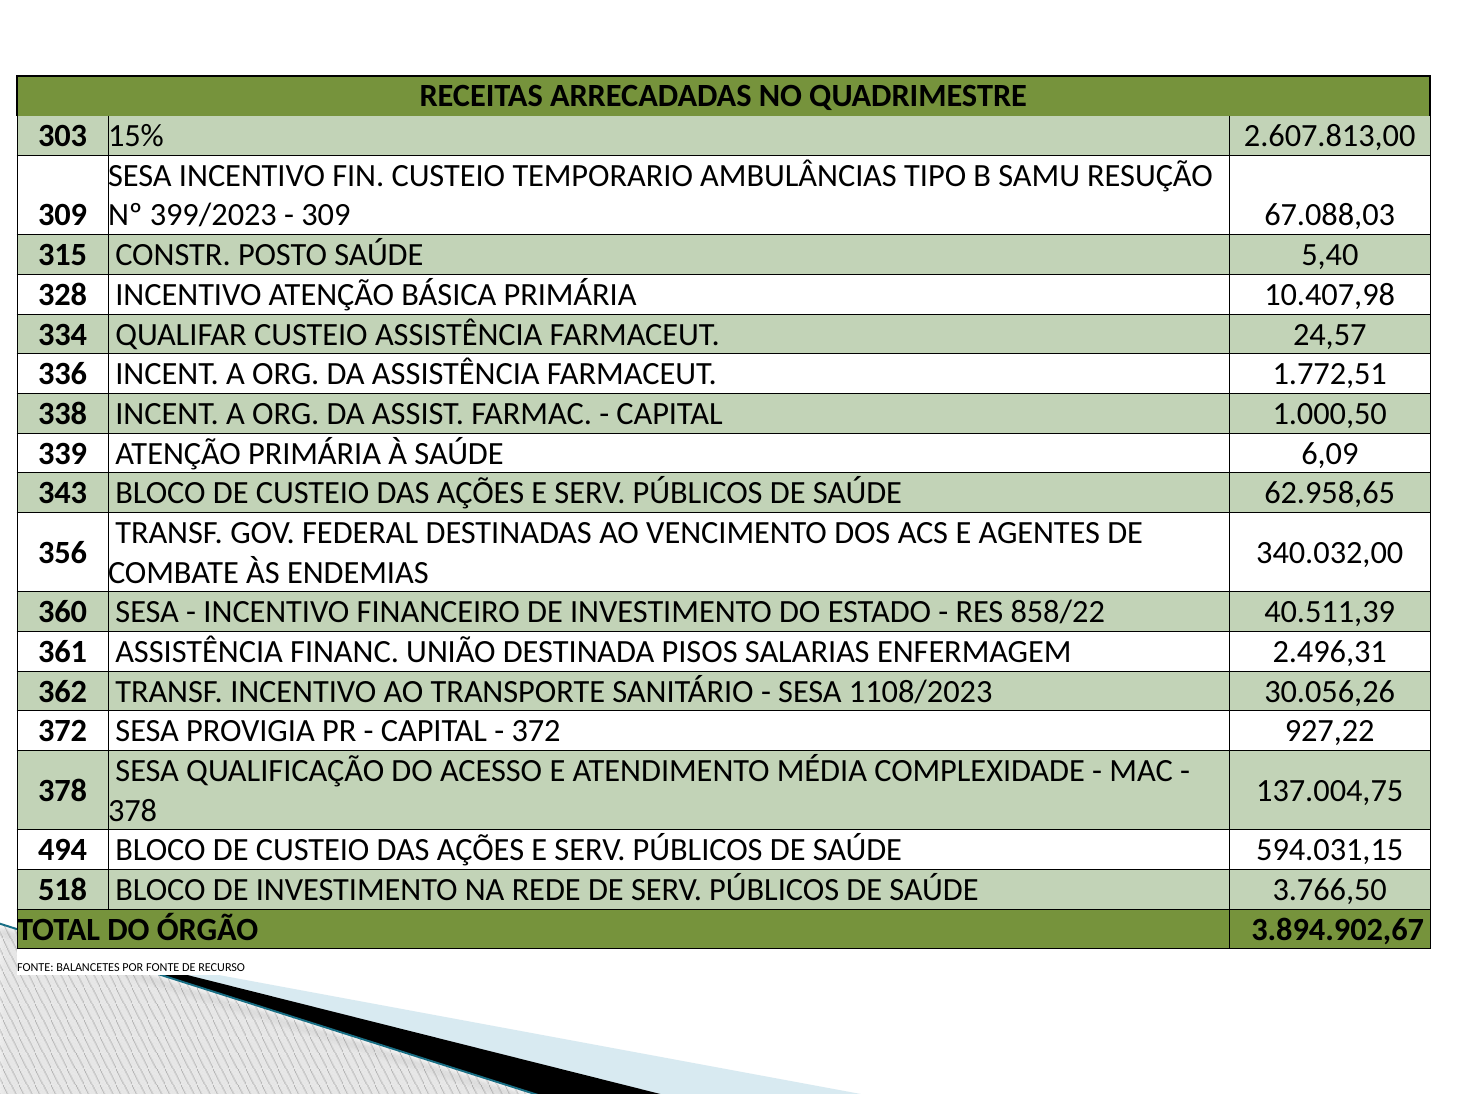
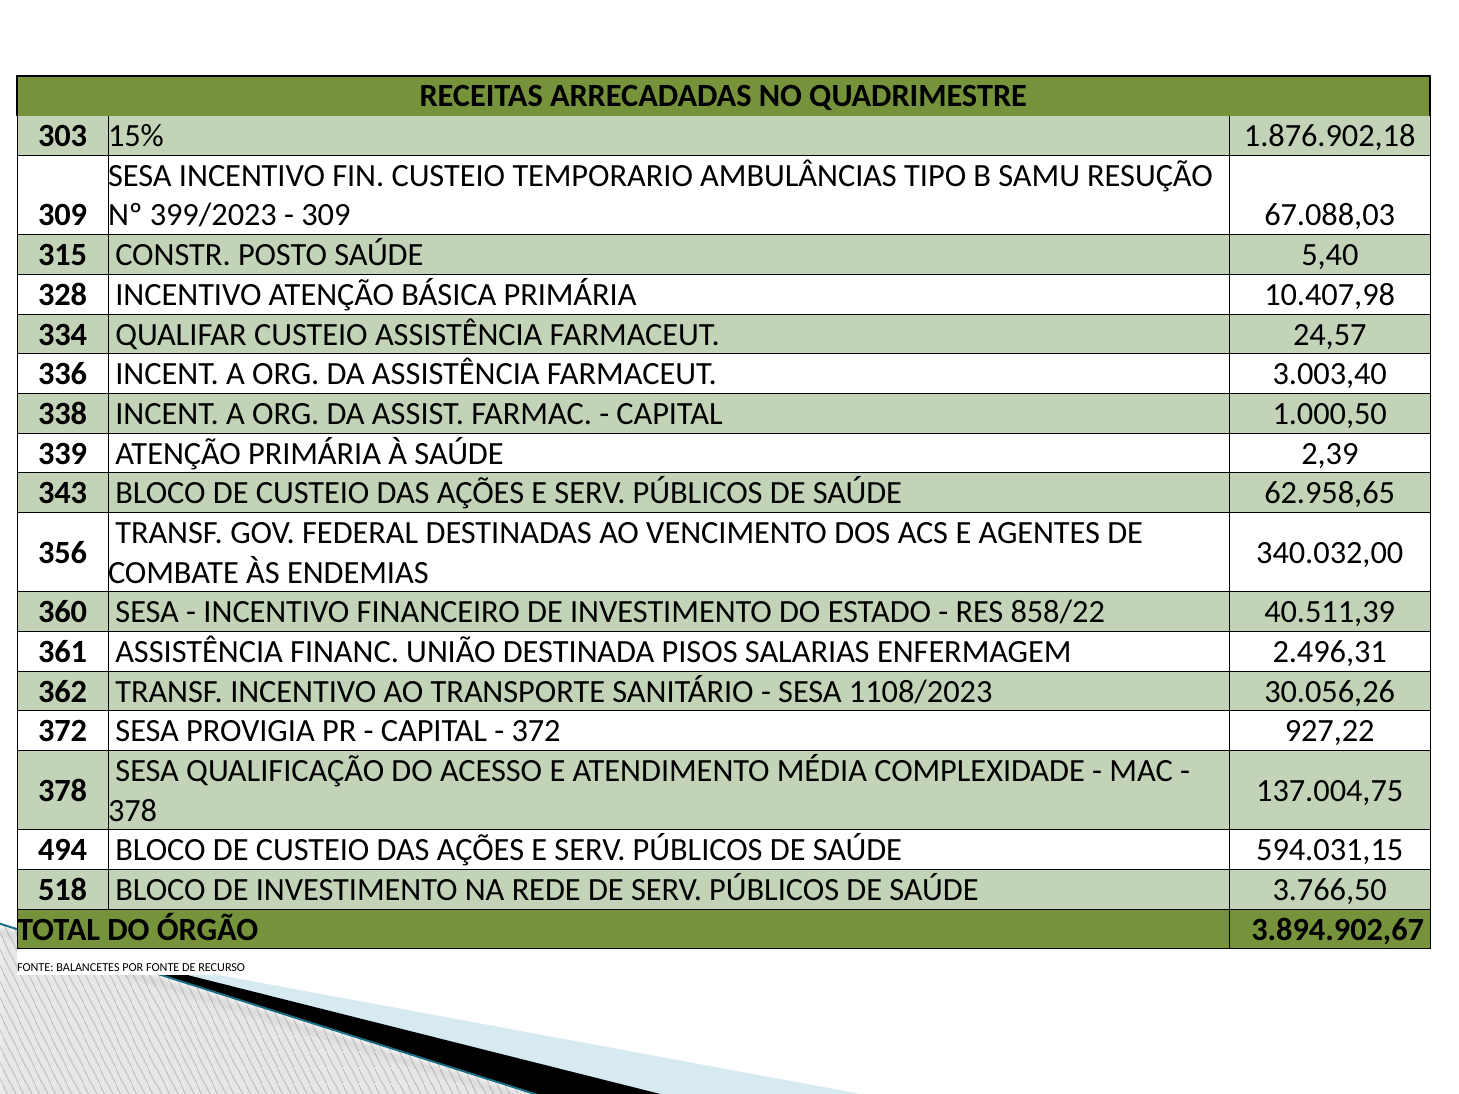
2.607.813,00: 2.607.813,00 -> 1.876.902,18 (1330, 136)
1.772,51: 1.772,51 -> 3.003,40 (1330, 374)
6,09: 6,09 -> 2,39 (1330, 453)
